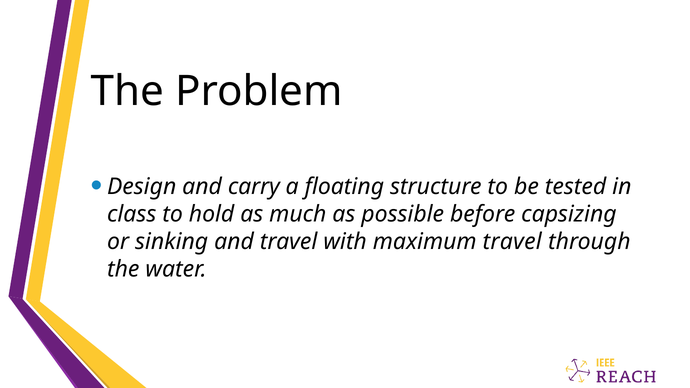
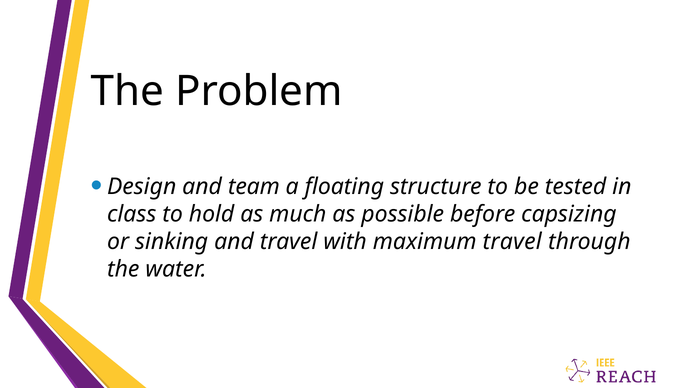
carry: carry -> team (254, 187)
